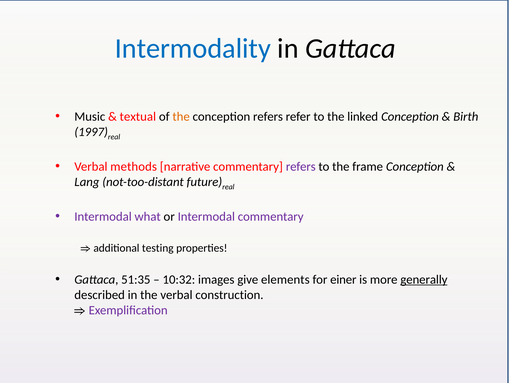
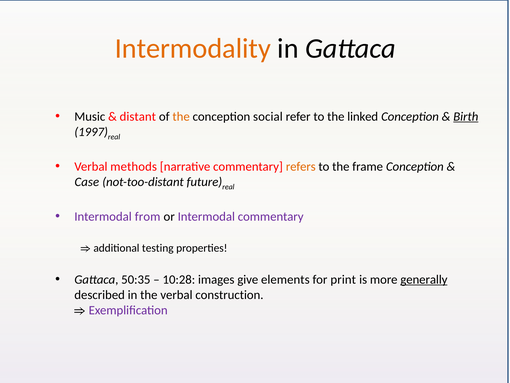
Intermodality colour: blue -> orange (193, 48)
textual: textual -> distant (138, 116)
conception refers: refers -> social (268, 116)
Birth underline: none -> present (466, 116)
refers colour: purple -> orange (301, 166)
Lang: Lang -> Case (87, 182)
what: what -> from (148, 216)
51:35: 51:35 -> 50:35 (136, 279)
10:32: 10:32 -> 10:28 (179, 279)
einer: einer -> print (343, 279)
